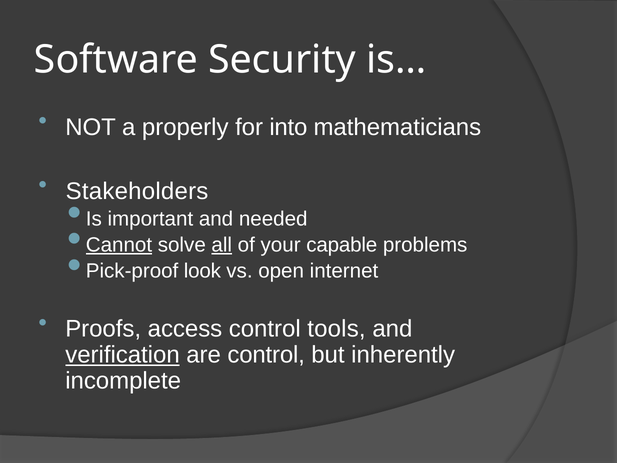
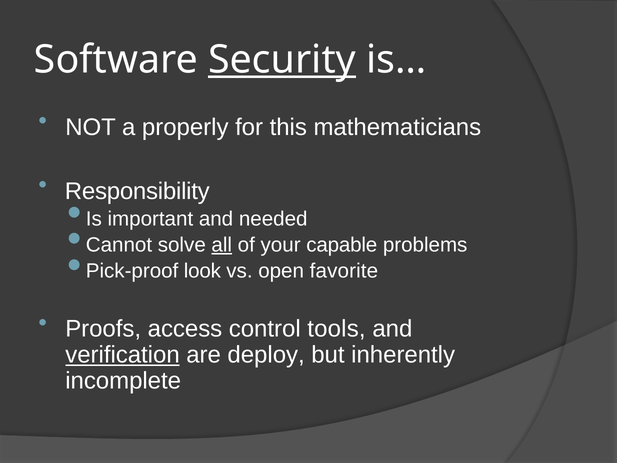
Security underline: none -> present (282, 60)
into: into -> this (288, 127)
Stakeholders: Stakeholders -> Responsibility (137, 191)
Cannot underline: present -> none (119, 245)
internet: internet -> favorite (344, 271)
are control: control -> deploy (266, 355)
